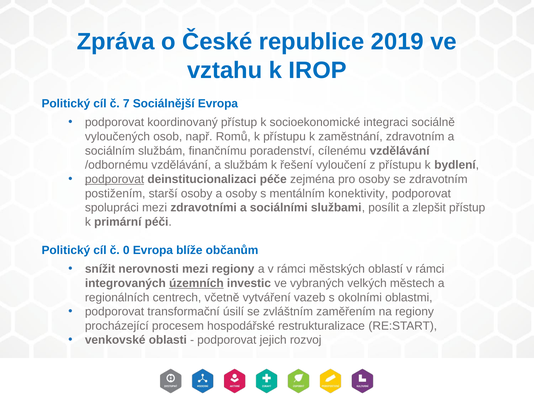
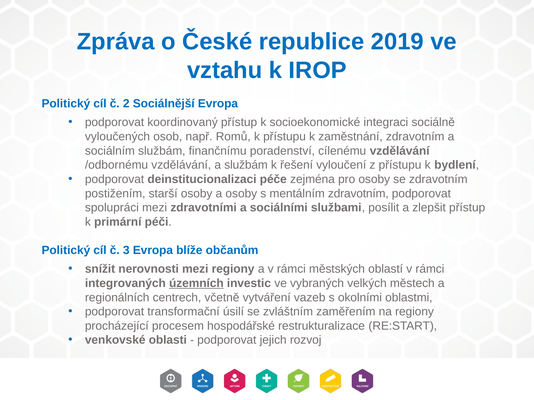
7: 7 -> 2 (126, 104)
podporovat underline: present -> none (115, 179)
mentálním konektivity: konektivity -> zdravotním (358, 194)
0: 0 -> 3 (126, 251)
